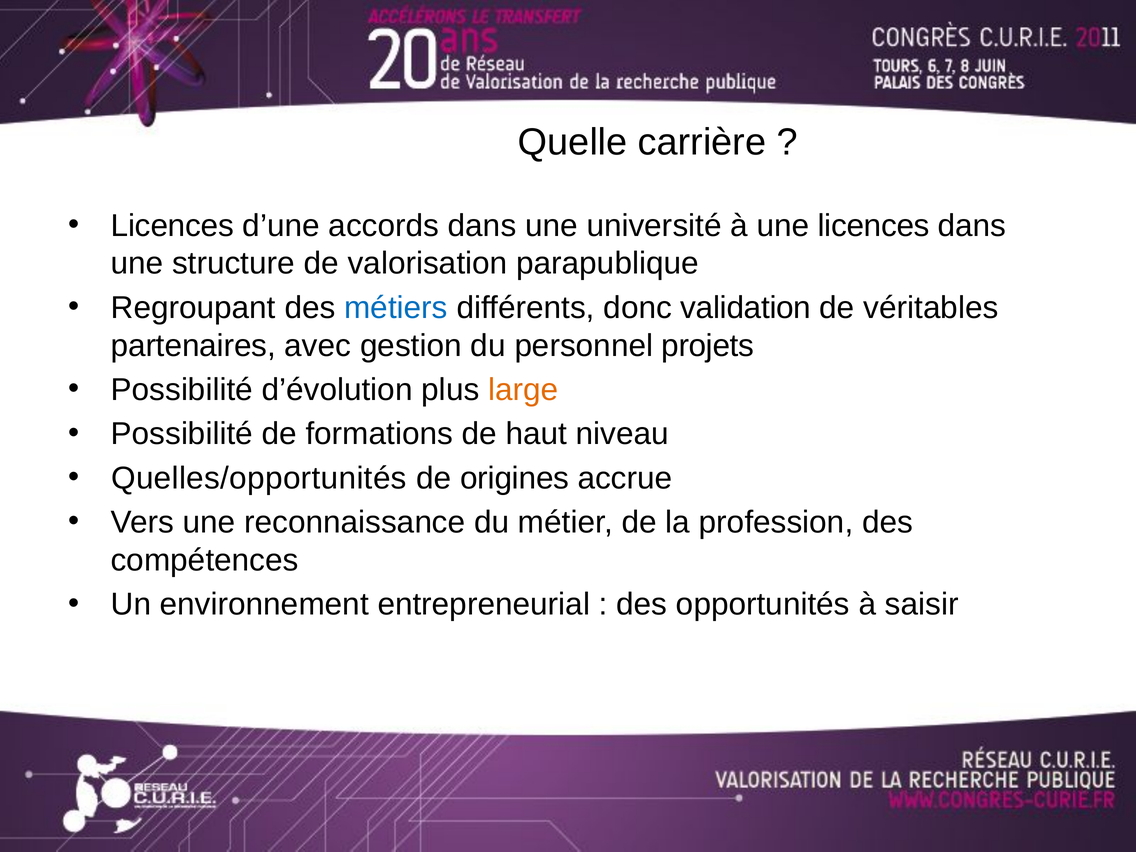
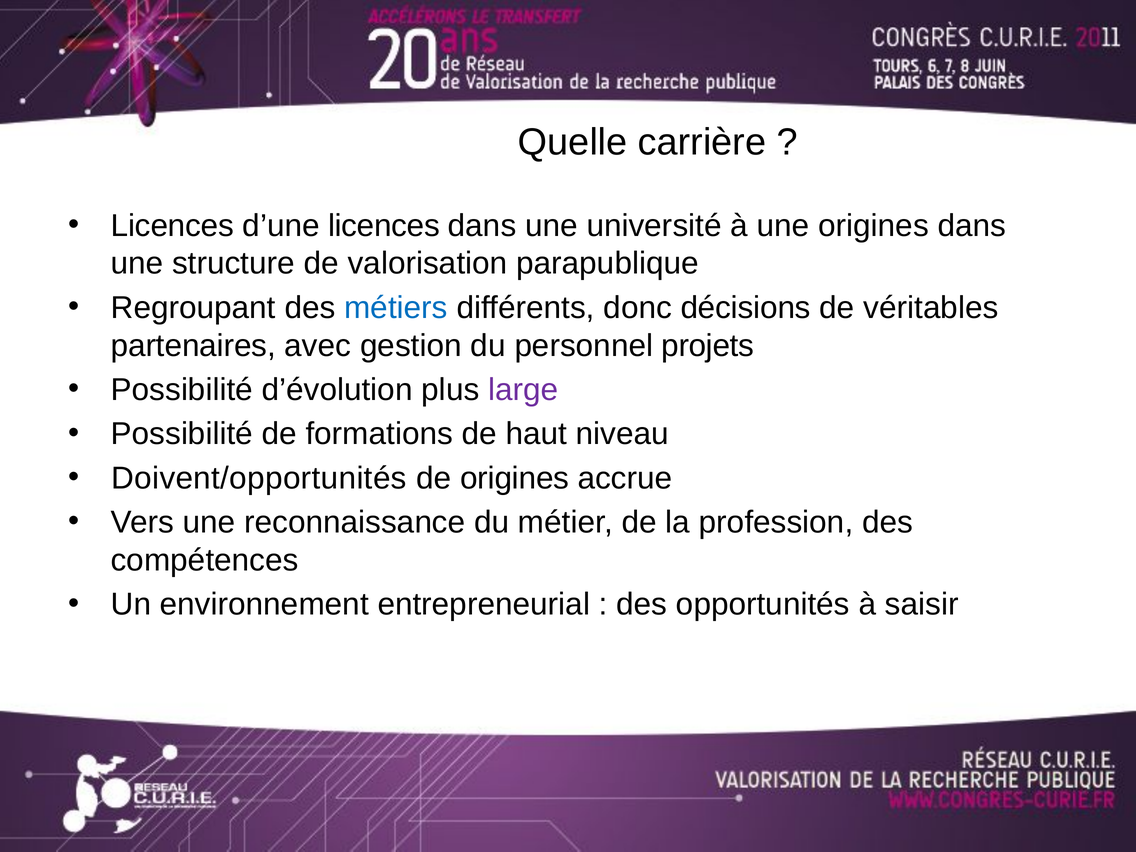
d’une accords: accords -> licences (384, 226)
une licences: licences -> origines (874, 226)
validation: validation -> décisions (746, 308)
large colour: orange -> purple (523, 390)
Quelles/opportunités: Quelles/opportunités -> Doivent/opportunités (259, 478)
